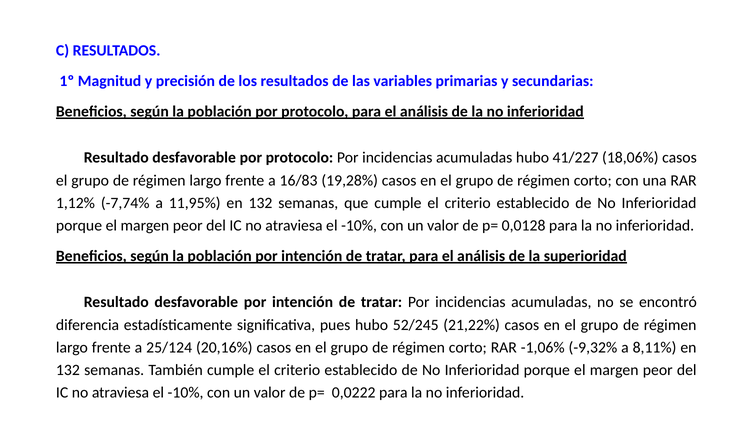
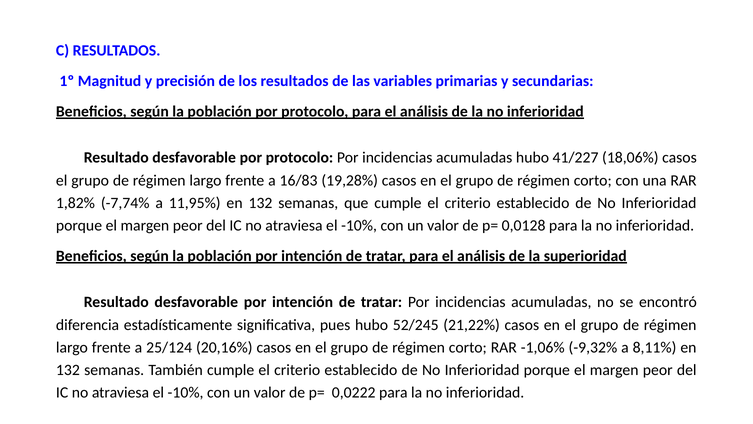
1,12%: 1,12% -> 1,82% (75, 203)
